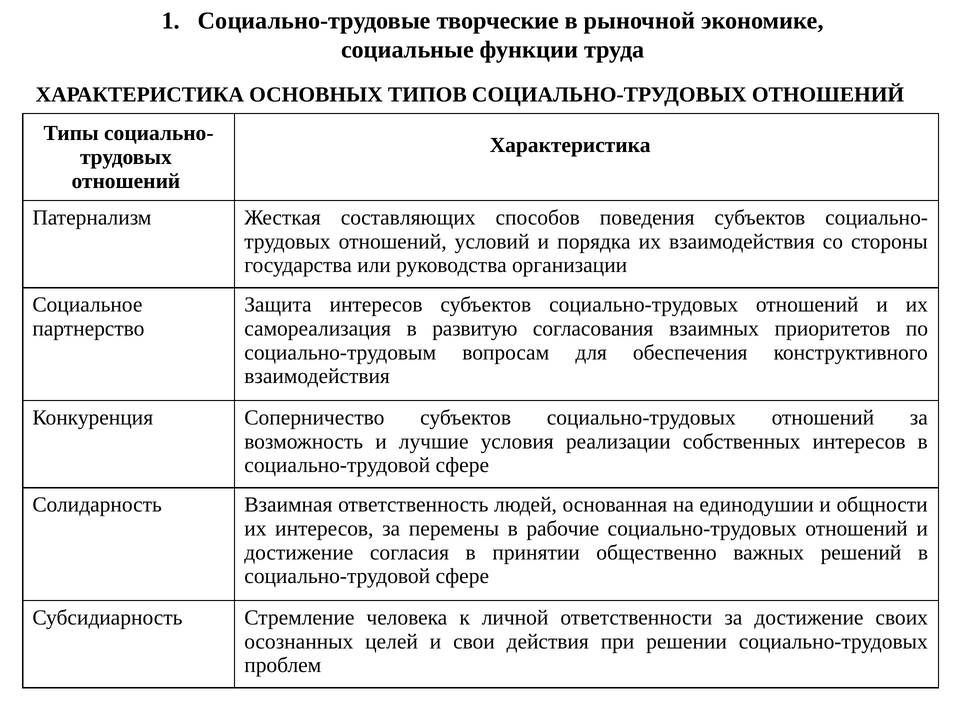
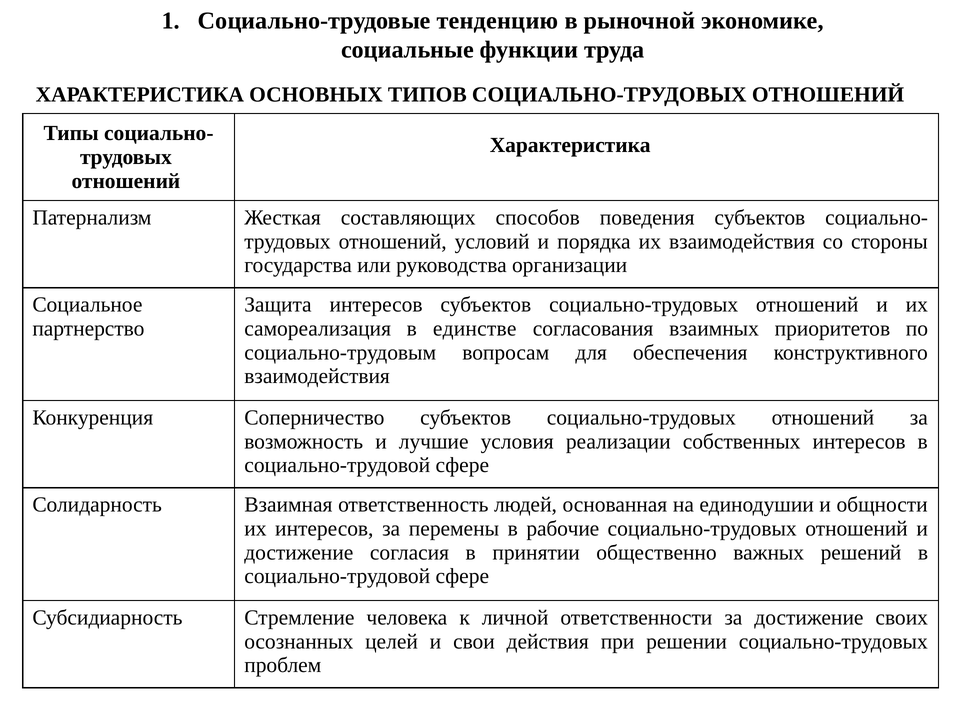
творческие: творческие -> тенденцию (498, 21)
развитую: развитую -> единстве (475, 329)
